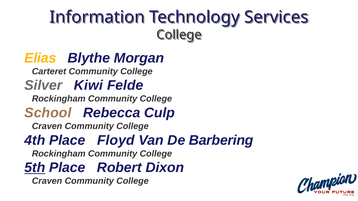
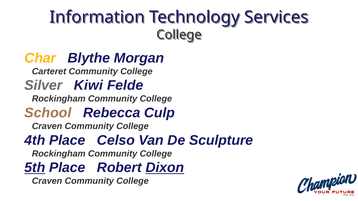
Elias: Elias -> Char (40, 58)
Floyd: Floyd -> Celso (116, 140)
Barbering: Barbering -> Sculpture (221, 140)
Dixon underline: none -> present (165, 168)
